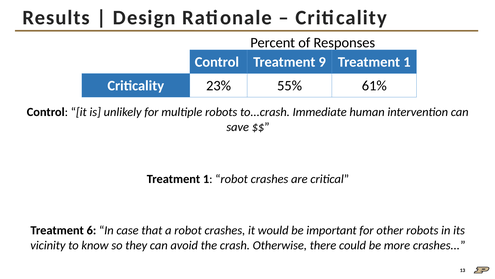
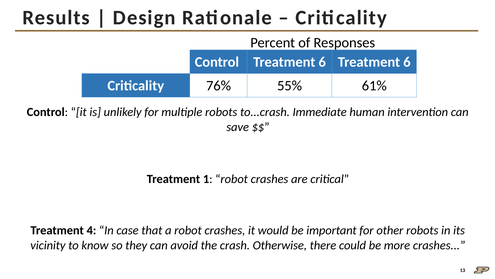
Control Treatment 9: 9 -> 6 (322, 62)
1: 1 -> 6 (407, 62)
23%: 23% -> 76% (219, 85)
6: 6 -> 4 (91, 230)
